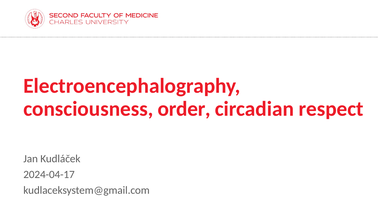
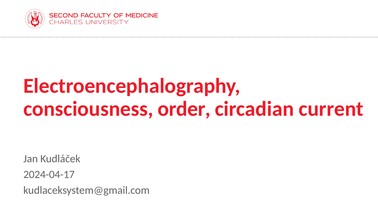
respect: respect -> current (331, 109)
